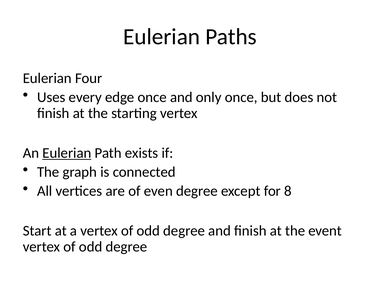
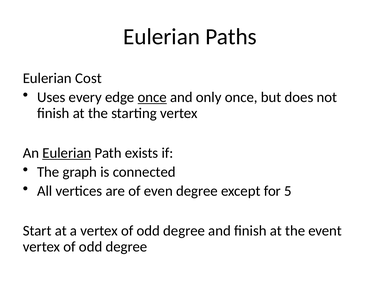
Four: Four -> Cost (88, 78)
once underline: none -> present (152, 97)
8: 8 -> 5 (288, 191)
